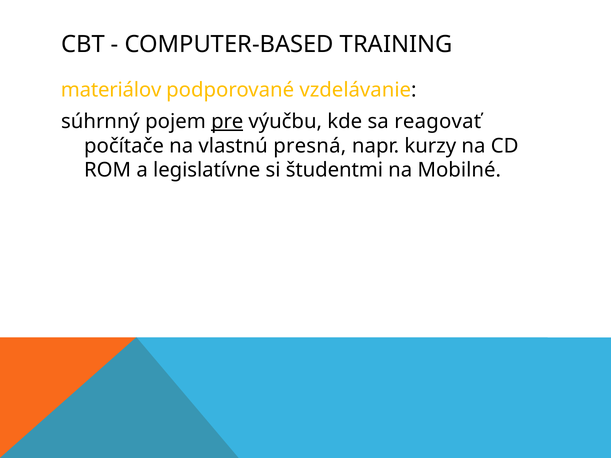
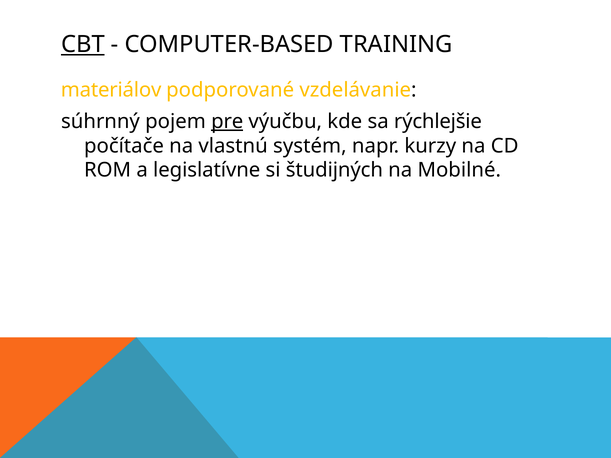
CBT underline: none -> present (83, 44)
reagovať: reagovať -> rýchlejšie (438, 121)
presná: presná -> systém (310, 146)
študentmi: študentmi -> študijných (334, 170)
